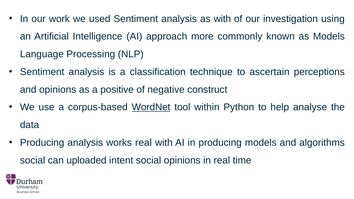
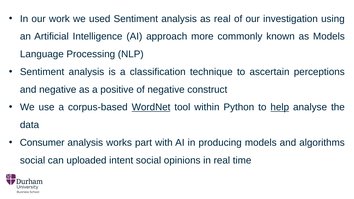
as with: with -> real (222, 19)
and opinions: opinions -> negative (58, 90)
help underline: none -> present (280, 107)
Producing: Producing -> Consumer (42, 143)
works real: real -> part (144, 143)
